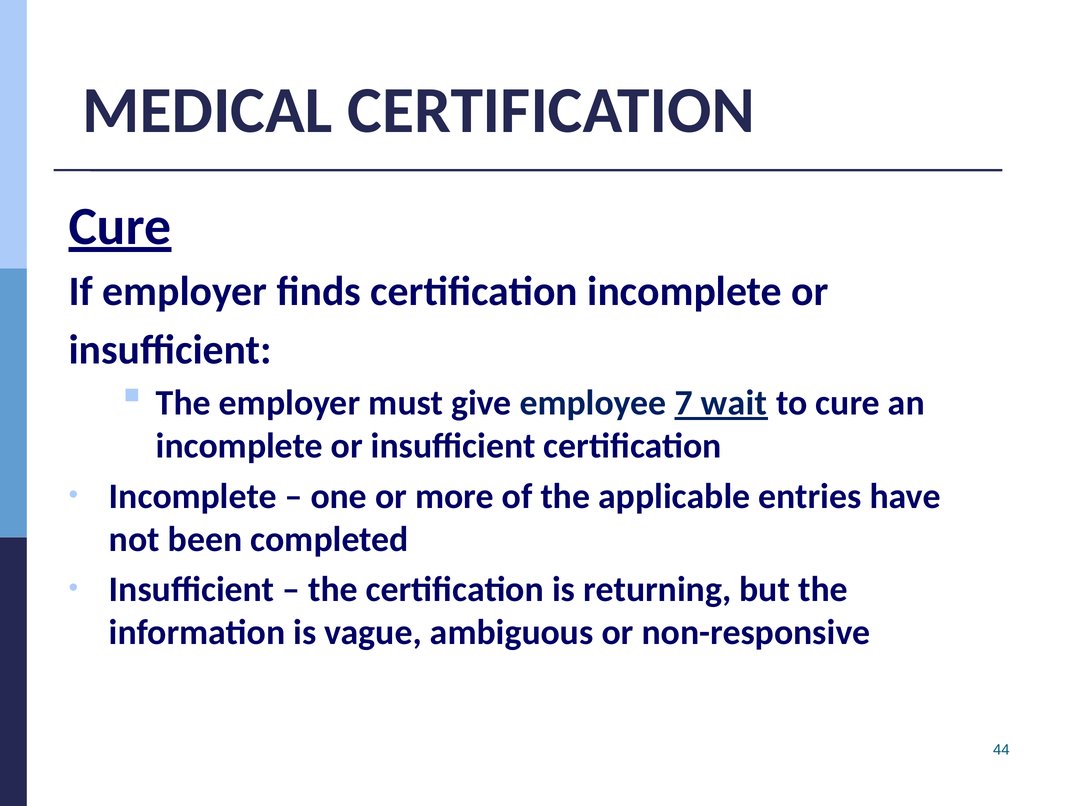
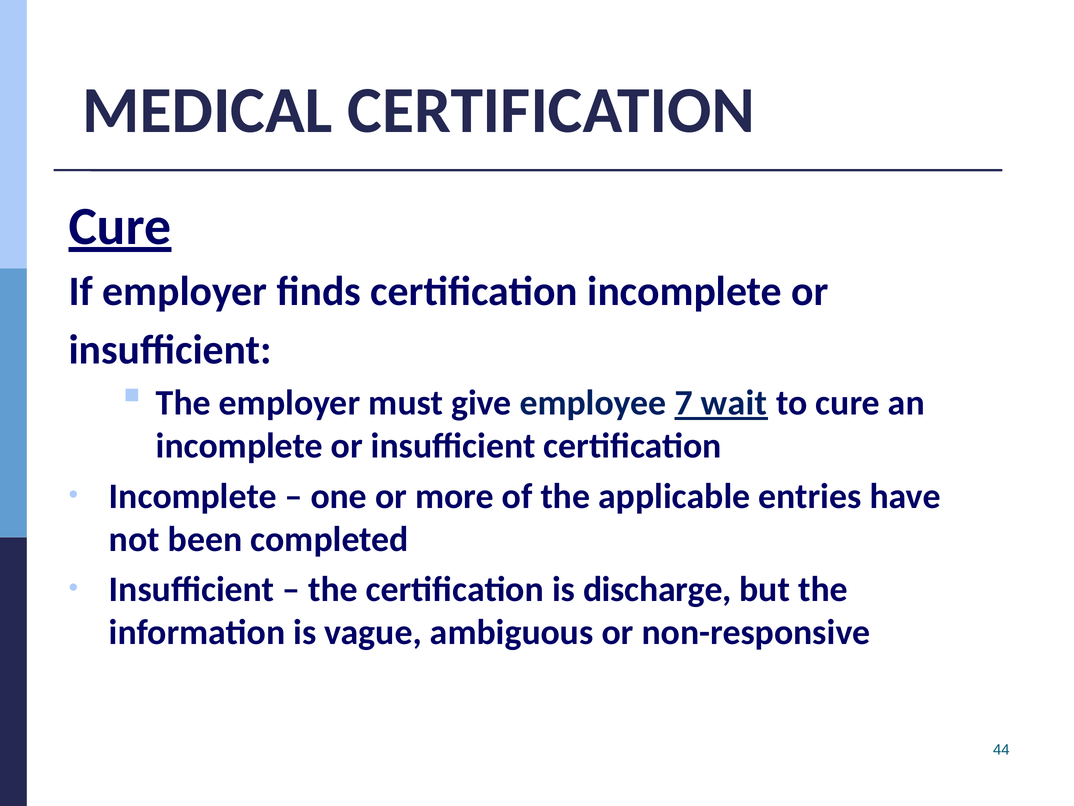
returning: returning -> discharge (657, 589)
